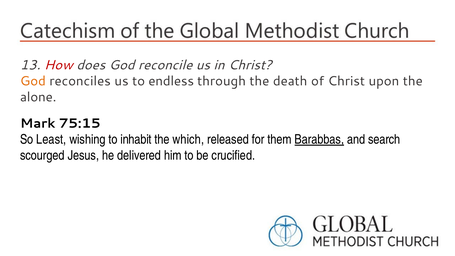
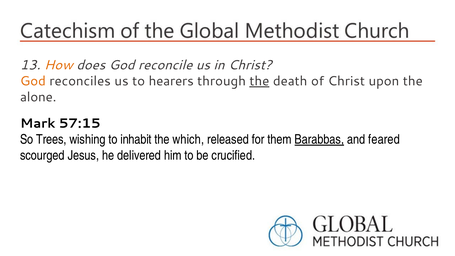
How colour: red -> orange (59, 65)
endless: endless -> hearers (171, 81)
the underline: none -> present (259, 81)
75:15: 75:15 -> 57:15 (80, 123)
Least: Least -> Trees (51, 139)
search: search -> feared (384, 139)
